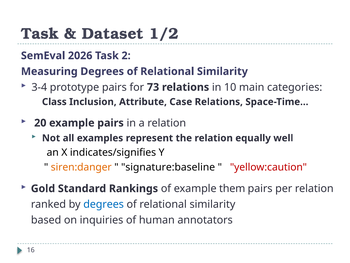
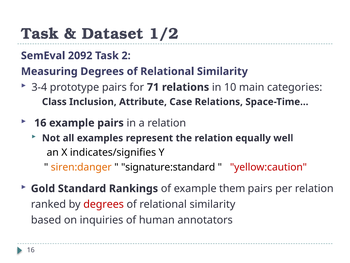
2026: 2026 -> 2092 (80, 56)
73: 73 -> 71 (153, 87)
20: 20 -> 16 (40, 123)
signature:baseline: signature:baseline -> signature:standard (168, 167)
degrees colour: blue -> red (104, 204)
